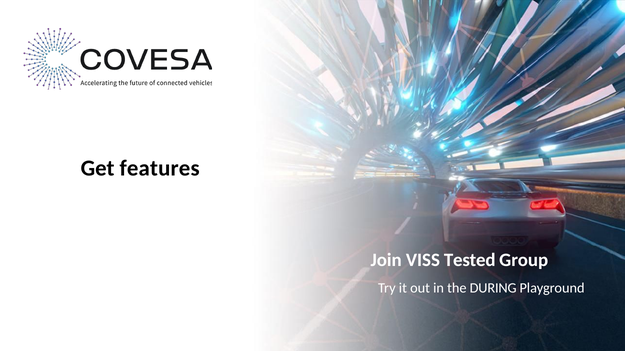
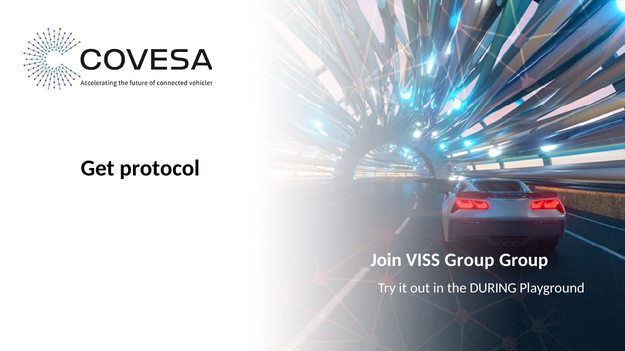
features: features -> protocol (160, 169)
VISS Tested: Tested -> Group (470, 260)
